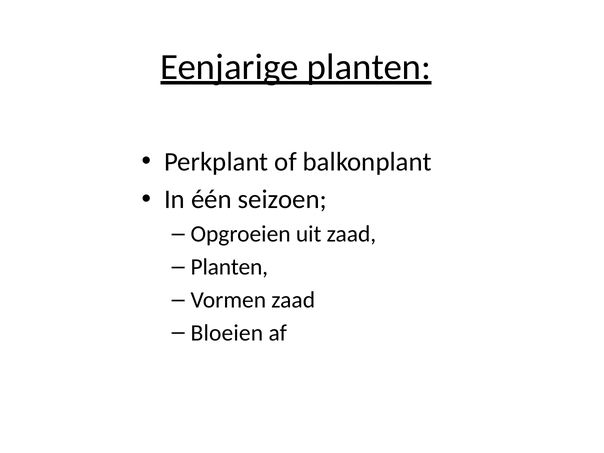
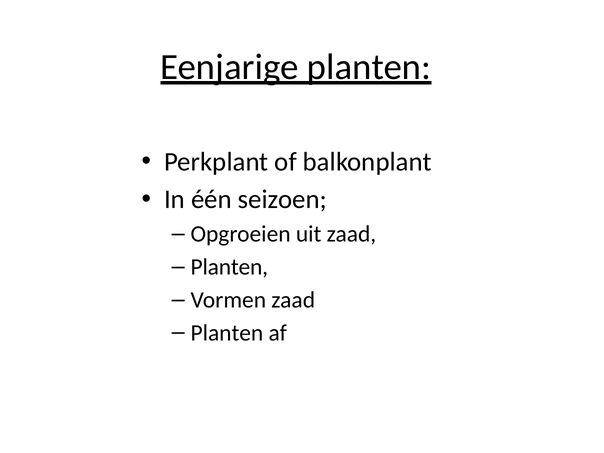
Bloeien: Bloeien -> Planten (227, 333)
